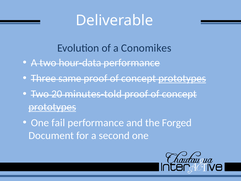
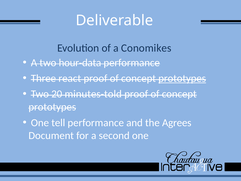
same: same -> react (70, 78)
prototypes underline: present -> none (52, 107)
fail: fail -> tell (58, 123)
Forged: Forged -> Agrees (177, 123)
